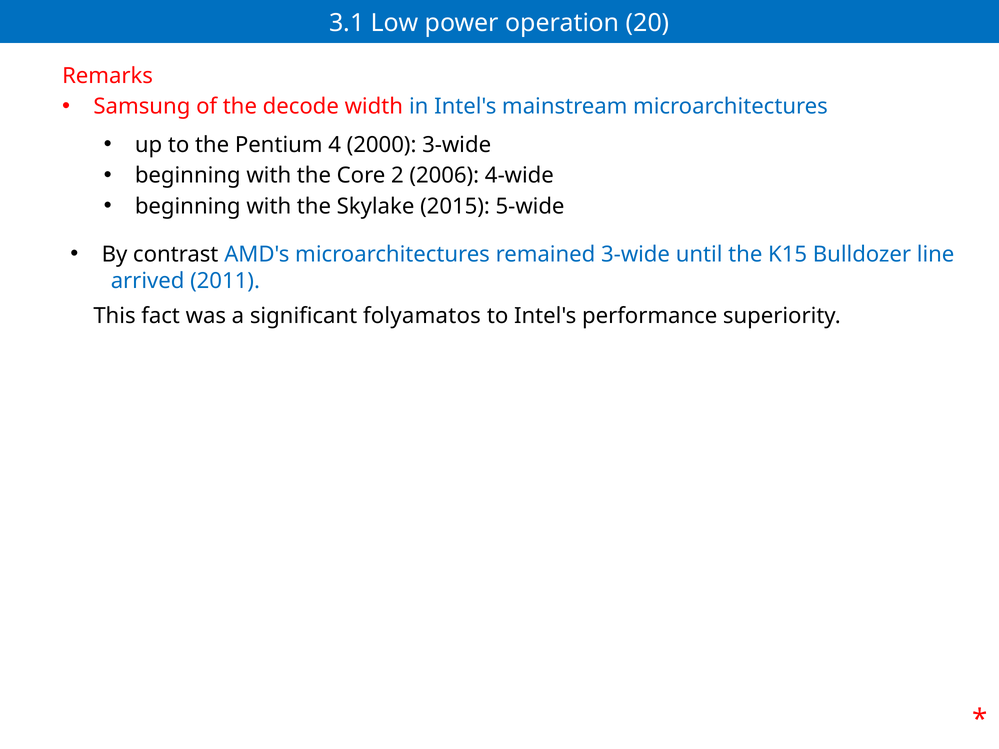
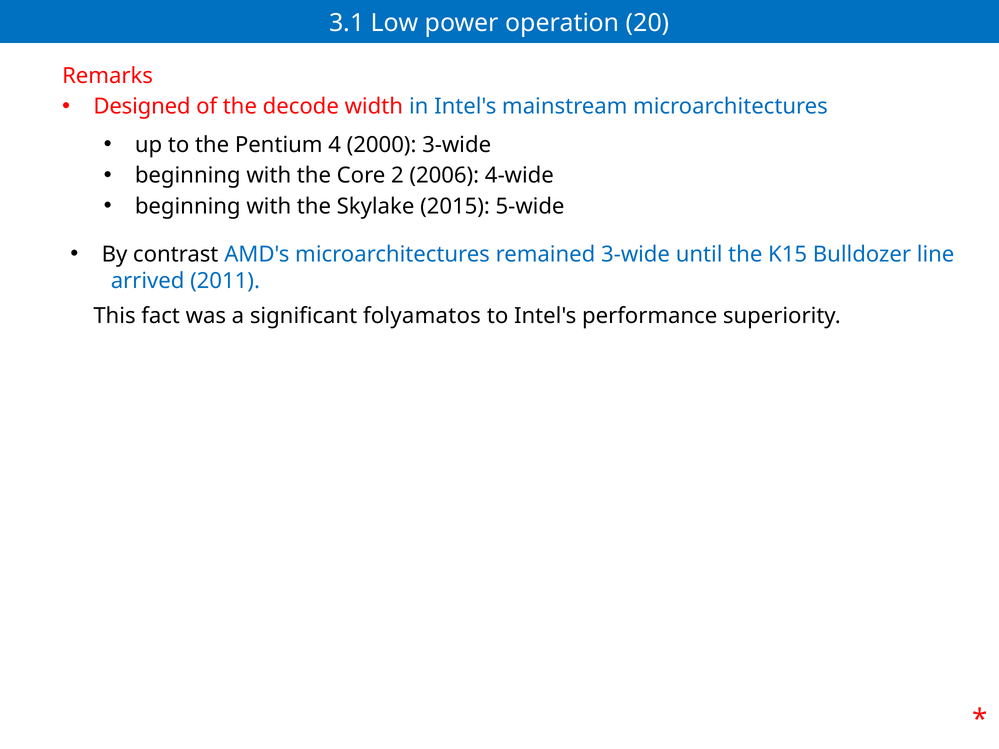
Samsung: Samsung -> Designed (142, 107)
